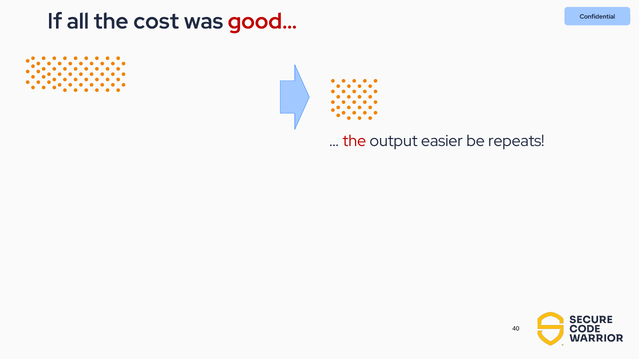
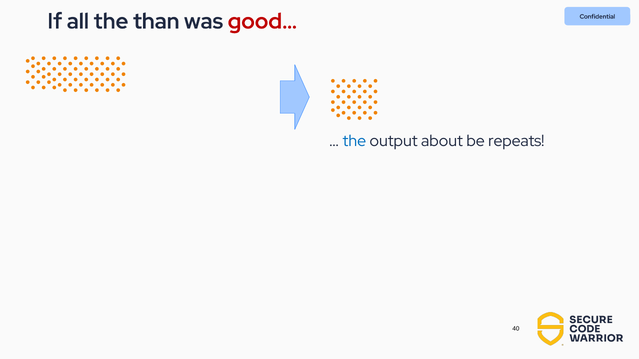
cost: cost -> than (156, 21)
the colour: red -> blue (354, 141)
easier: easier -> about (442, 141)
